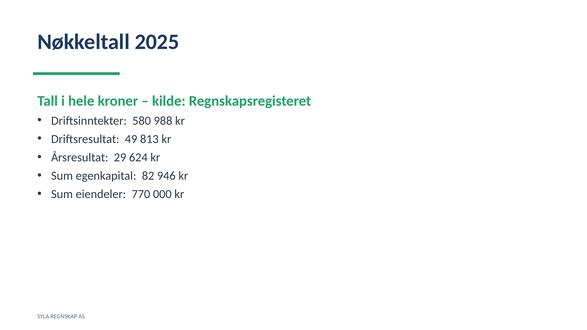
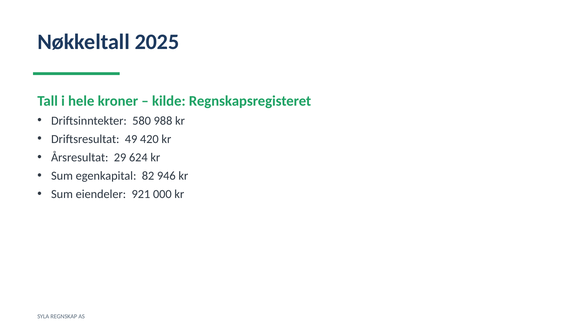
813: 813 -> 420 (149, 139)
770: 770 -> 921 (141, 194)
